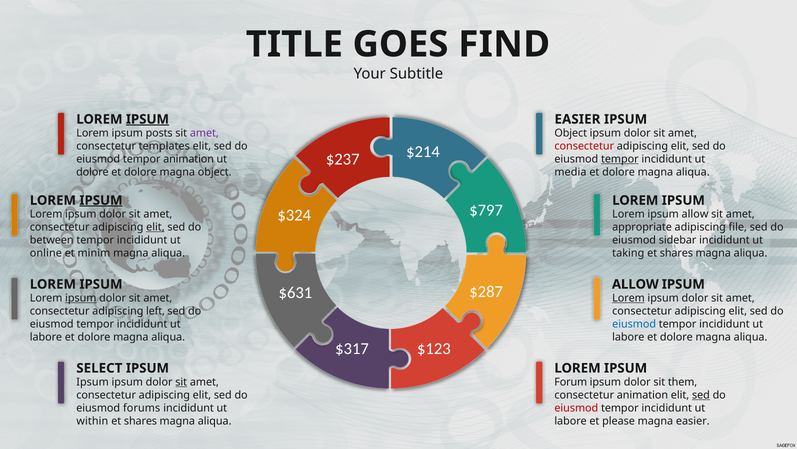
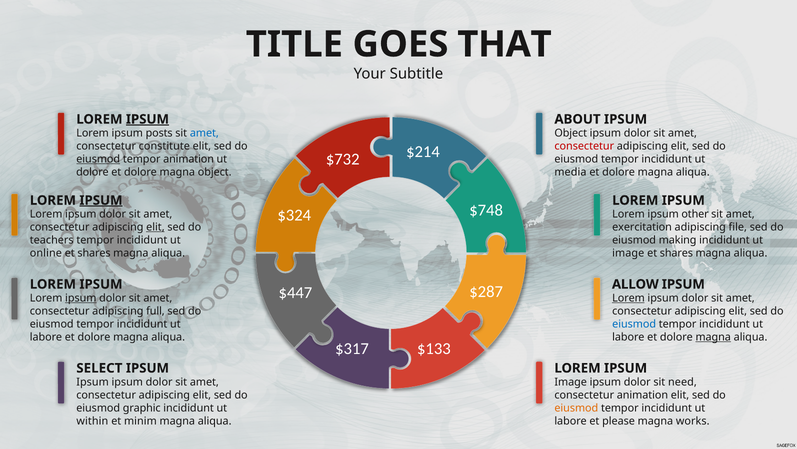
FIND: FIND -> THAT (504, 44)
EASIER: EASIER -> ABOUT (578, 119)
amet colour: purple -> blue (204, 133)
templates: templates -> constitute (164, 146)
$237: $237 -> $732 (343, 159)
eiusmod underline: none -> present (98, 159)
tempor underline: present -> none (620, 159)
$797: $797 -> $748 (486, 210)
ipsum allow: allow -> other (695, 214)
appropriate: appropriate -> exercitation (642, 227)
sidebar: sidebar -> making (678, 240)
between: between -> teachers (52, 240)
minim: minim -> shares (94, 253)
taking: taking -> image (628, 253)
$631: $631 -> $447 (295, 292)
left: left -> full (155, 311)
magna underline: none -> present (713, 337)
$123: $123 -> $133 (434, 348)
Forum: Forum -> Image (571, 381)
them: them -> need (682, 381)
sit underline: present -> none (181, 382)
sed underline: present -> none (701, 394)
forums: forums -> graphic (142, 407)
eiusmod colour: red -> orange (576, 407)
shares: shares -> minim (140, 420)
magna easier: easier -> works (693, 420)
